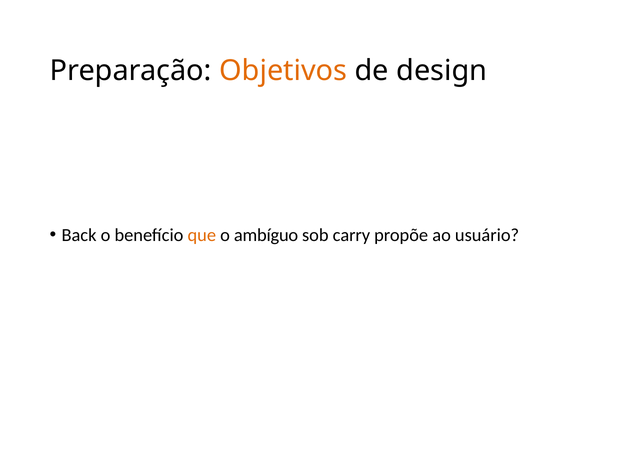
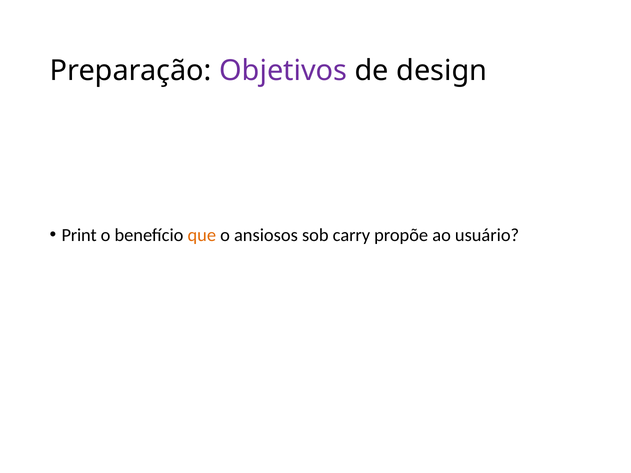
Objetivos colour: orange -> purple (283, 71)
Back: Back -> Print (79, 235)
ambíguo: ambíguo -> ansiosos (266, 235)
